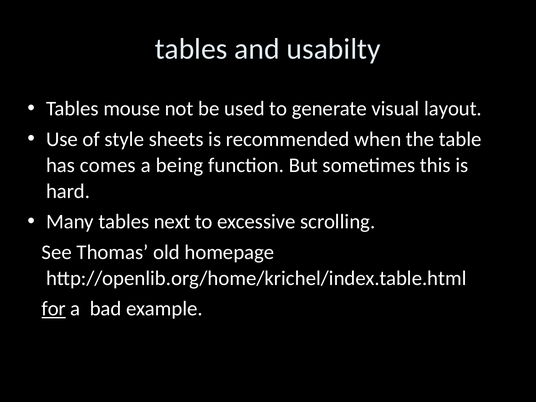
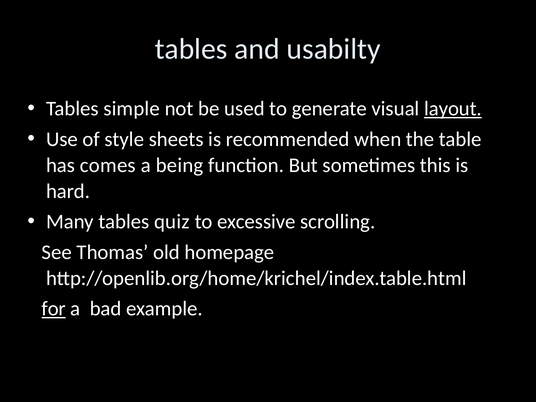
mouse: mouse -> simple (132, 109)
layout underline: none -> present (453, 109)
next: next -> quiz (172, 222)
